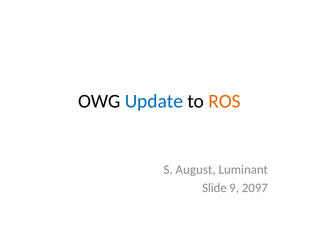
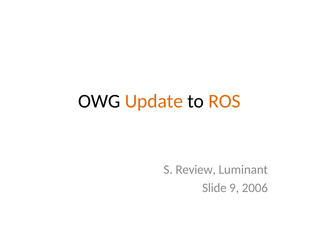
Update colour: blue -> orange (154, 101)
August: August -> Review (196, 170)
2097: 2097 -> 2006 (255, 188)
